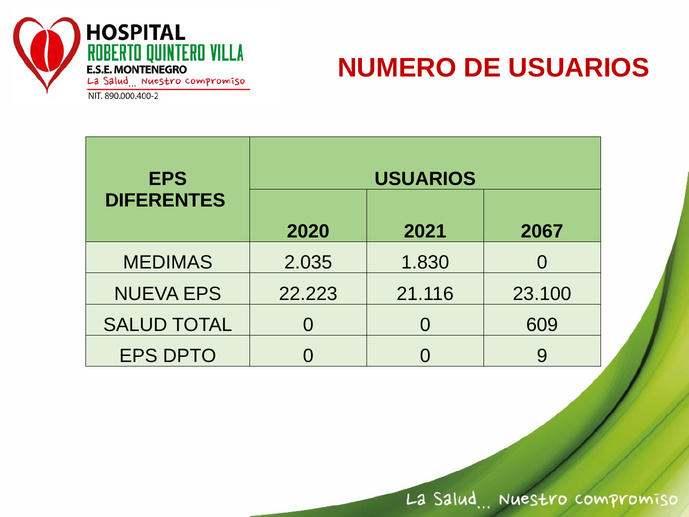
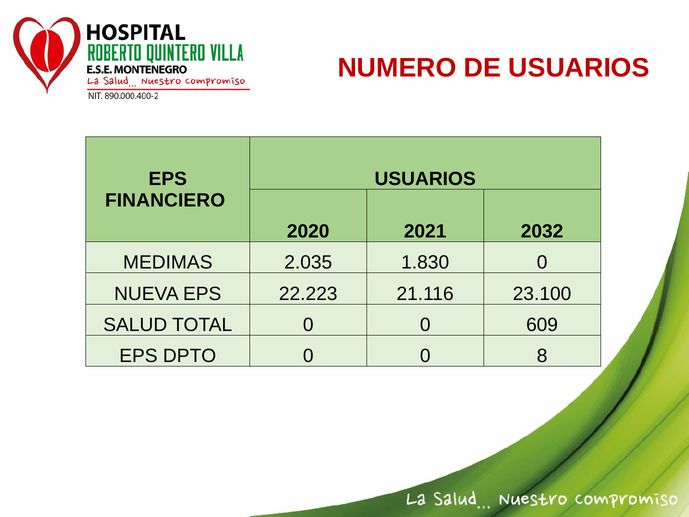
DIFERENTES: DIFERENTES -> FINANCIERO (165, 200)
2067: 2067 -> 2032 (542, 231)
9: 9 -> 8 (542, 356)
